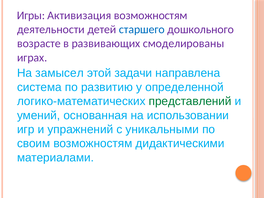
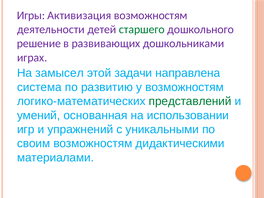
старшего colour: blue -> green (142, 29)
возрасте: возрасте -> решение (39, 44)
смоделированы: смоделированы -> дошкольниками (184, 44)
у определенной: определенной -> возможностям (185, 87)
